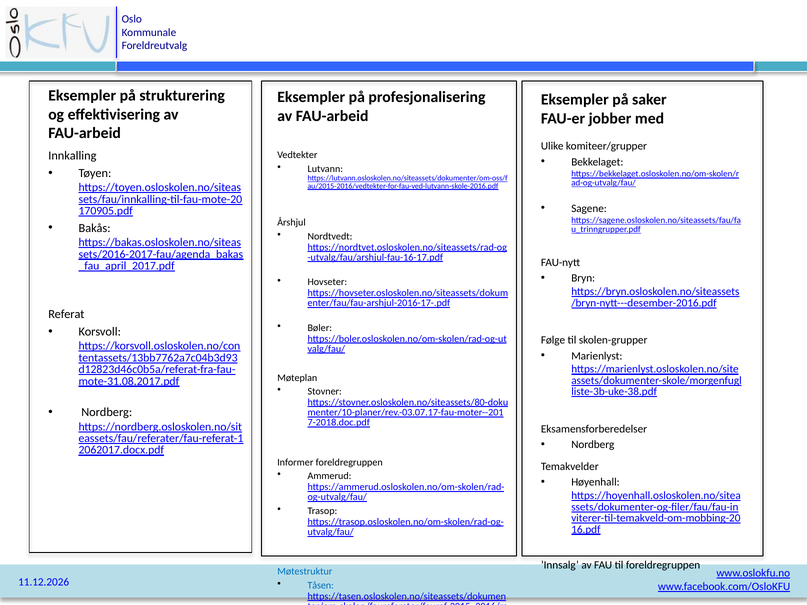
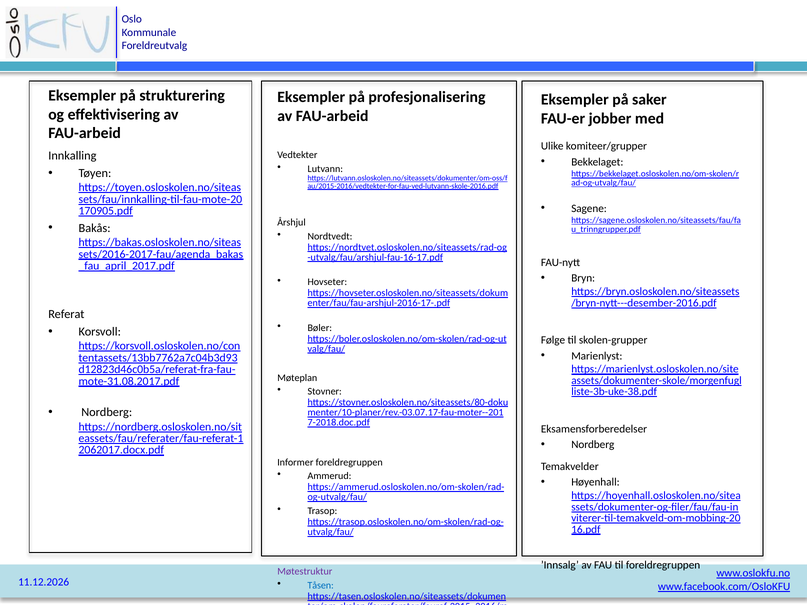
Møtestruktur colour: blue -> purple (305, 572)
